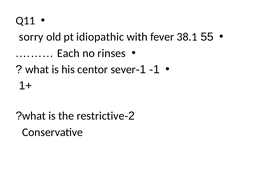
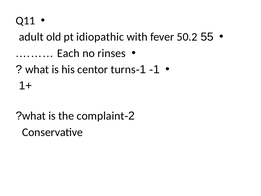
sorry: sorry -> adult (31, 37)
38.1: 38.1 -> 50.2 (187, 37)
sever: sever -> turns (123, 69)
restrictive: restrictive -> complaint (101, 116)
